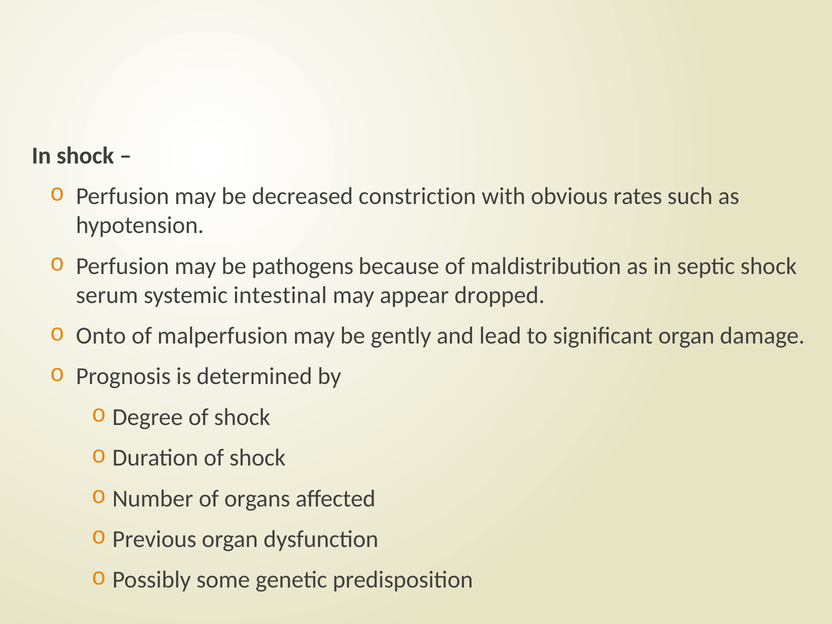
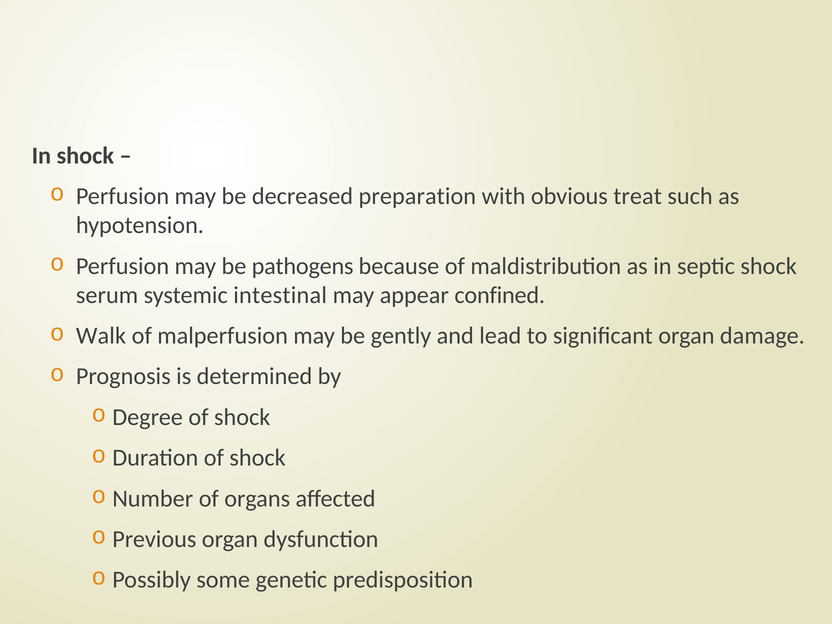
constriction: constriction -> preparation (417, 196)
rates: rates -> treat (638, 196)
dropped: dropped -> confined (500, 295)
Onto: Onto -> Walk (101, 336)
